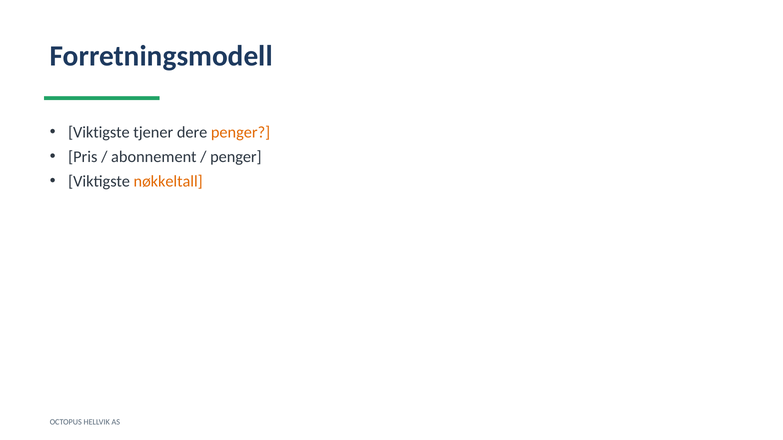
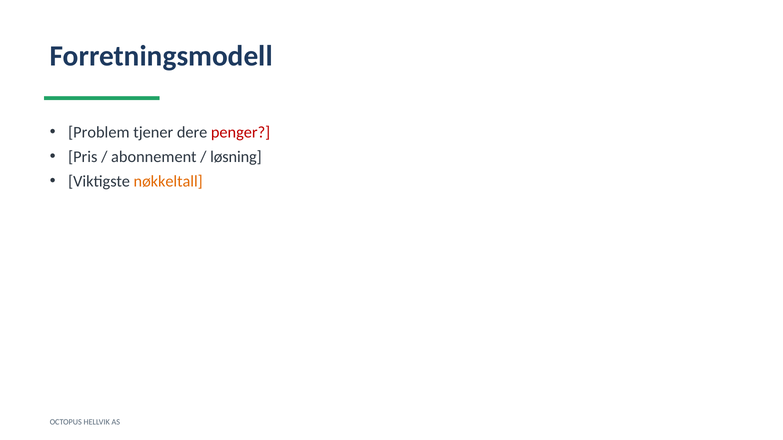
Viktigste: Viktigste -> Problem (99, 133)
penger colour: orange -> red (241, 133)
penger: penger -> løsning (236, 157)
